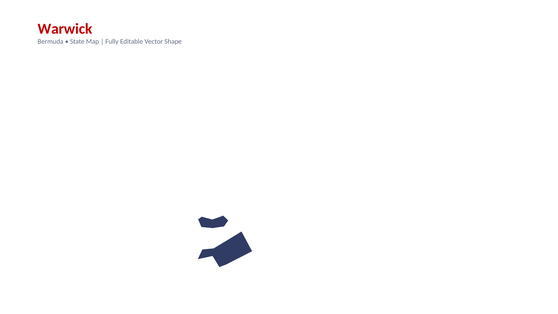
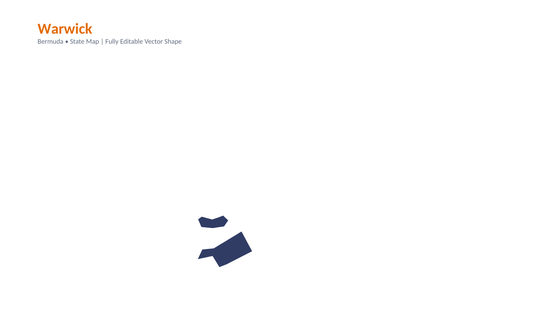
Warwick colour: red -> orange (65, 29)
